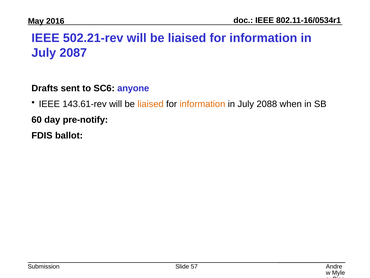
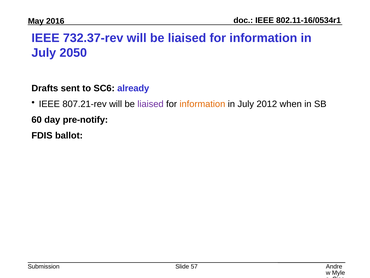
502.21-rev: 502.21-rev -> 732.37-rev (93, 38)
2087: 2087 -> 2050 (73, 53)
anyone: anyone -> already (133, 88)
143.61-rev: 143.61-rev -> 807.21-rev (85, 104)
liaised colour: orange -> purple (151, 104)
2088: 2088 -> 2012 (267, 104)
